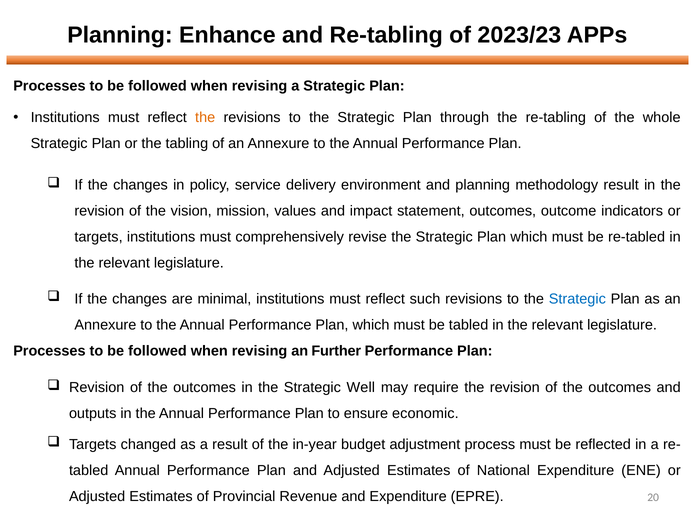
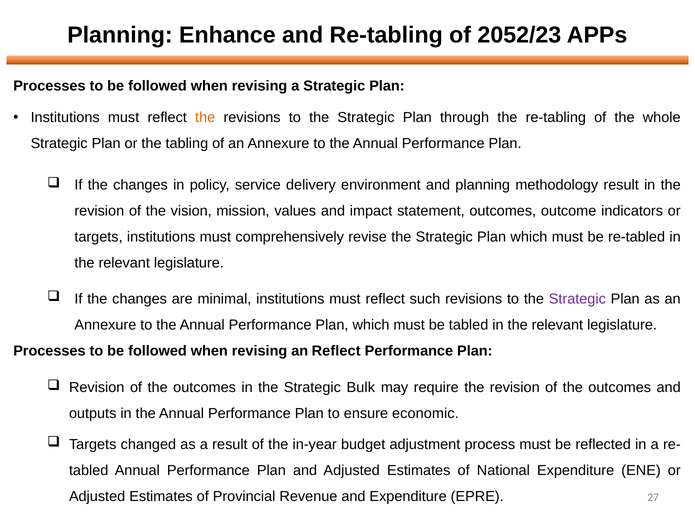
2023/23: 2023/23 -> 2052/23 (519, 35)
Strategic colour: blue -> purple (577, 299)
an Further: Further -> Reflect (336, 351)
Well: Well -> Bulk (361, 388)
20: 20 -> 27 (653, 498)
